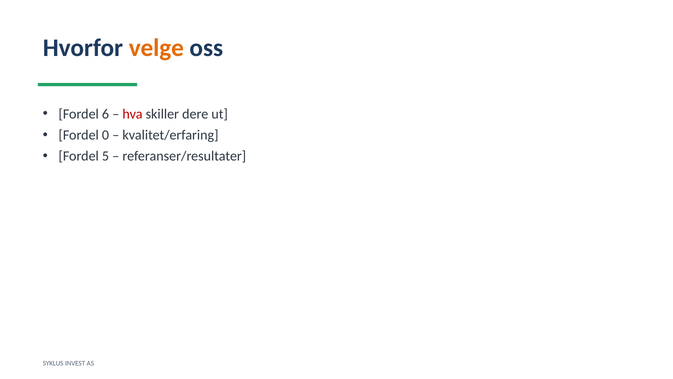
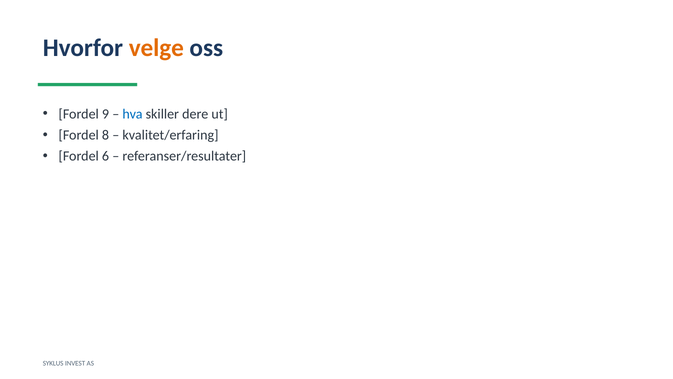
6: 6 -> 9 (106, 114)
hva colour: red -> blue (132, 114)
0: 0 -> 8 (106, 135)
5: 5 -> 6 (106, 156)
